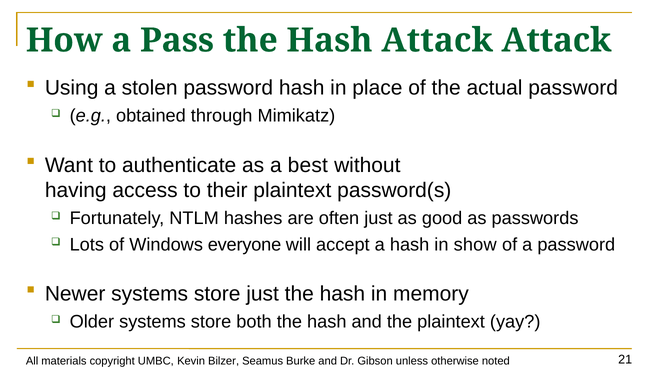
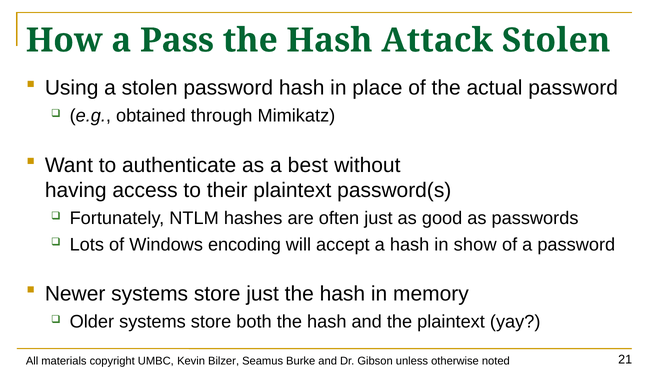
Attack Attack: Attack -> Stolen (556, 40)
everyone: everyone -> encoding (244, 244)
